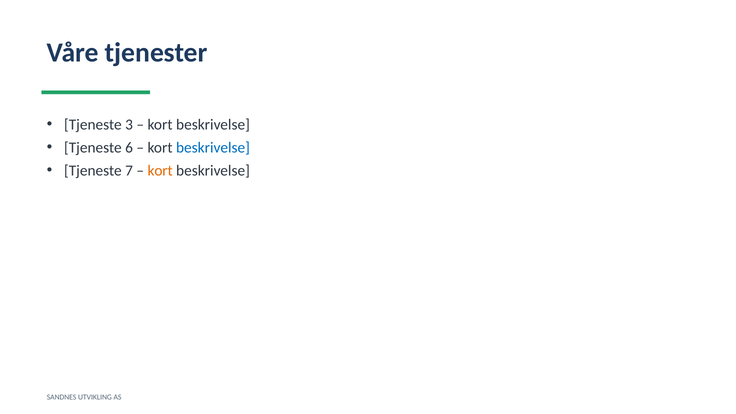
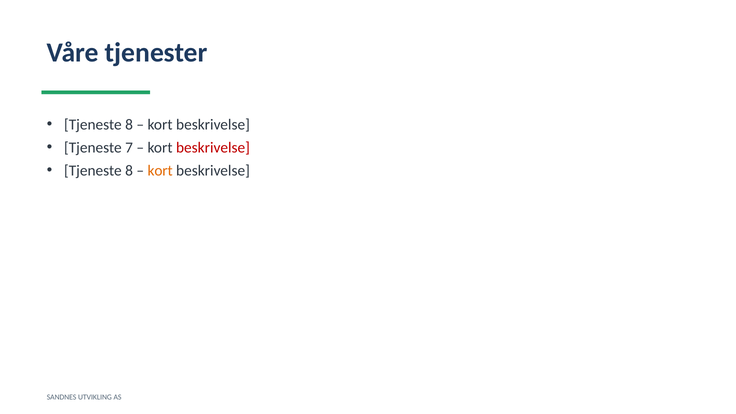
3: 3 -> 8 (129, 125)
6: 6 -> 7 (129, 148)
beskrivelse colour: blue -> red (213, 148)
7: 7 -> 8 (129, 171)
